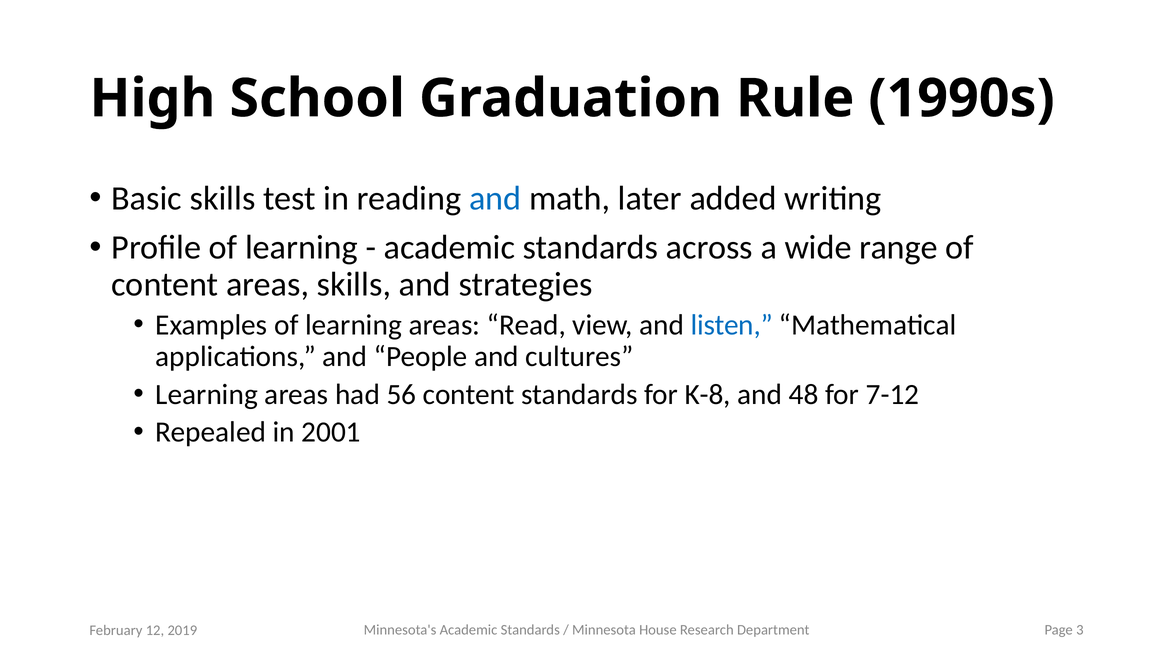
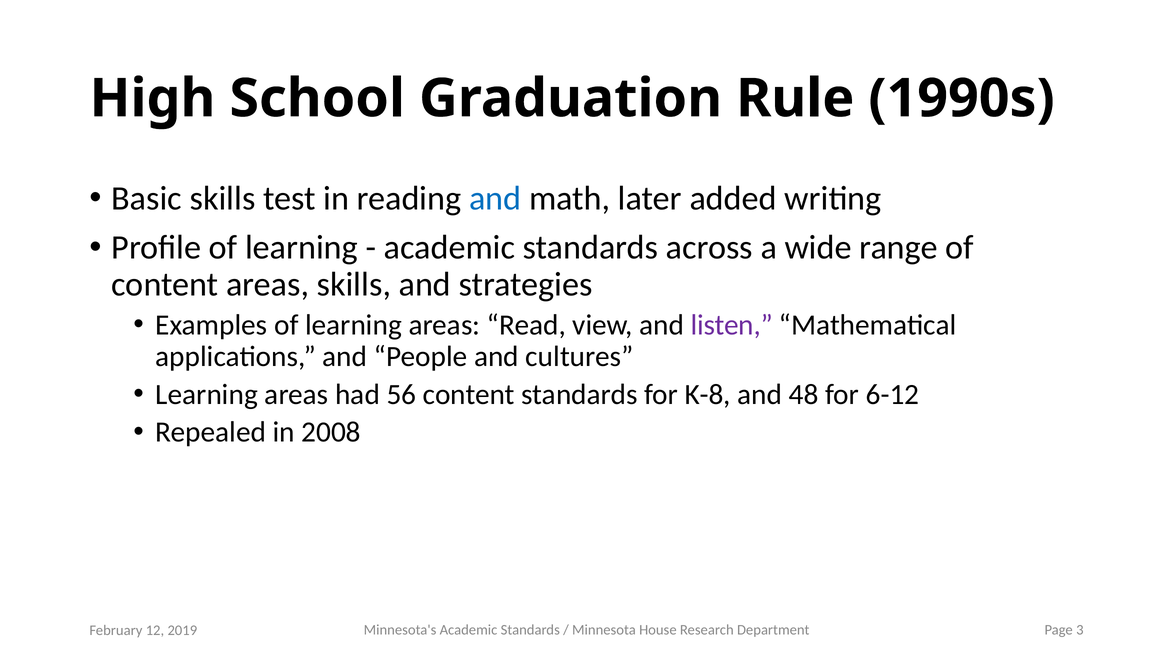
listen colour: blue -> purple (732, 325)
7-12: 7-12 -> 6-12 (892, 394)
2001: 2001 -> 2008 (331, 432)
